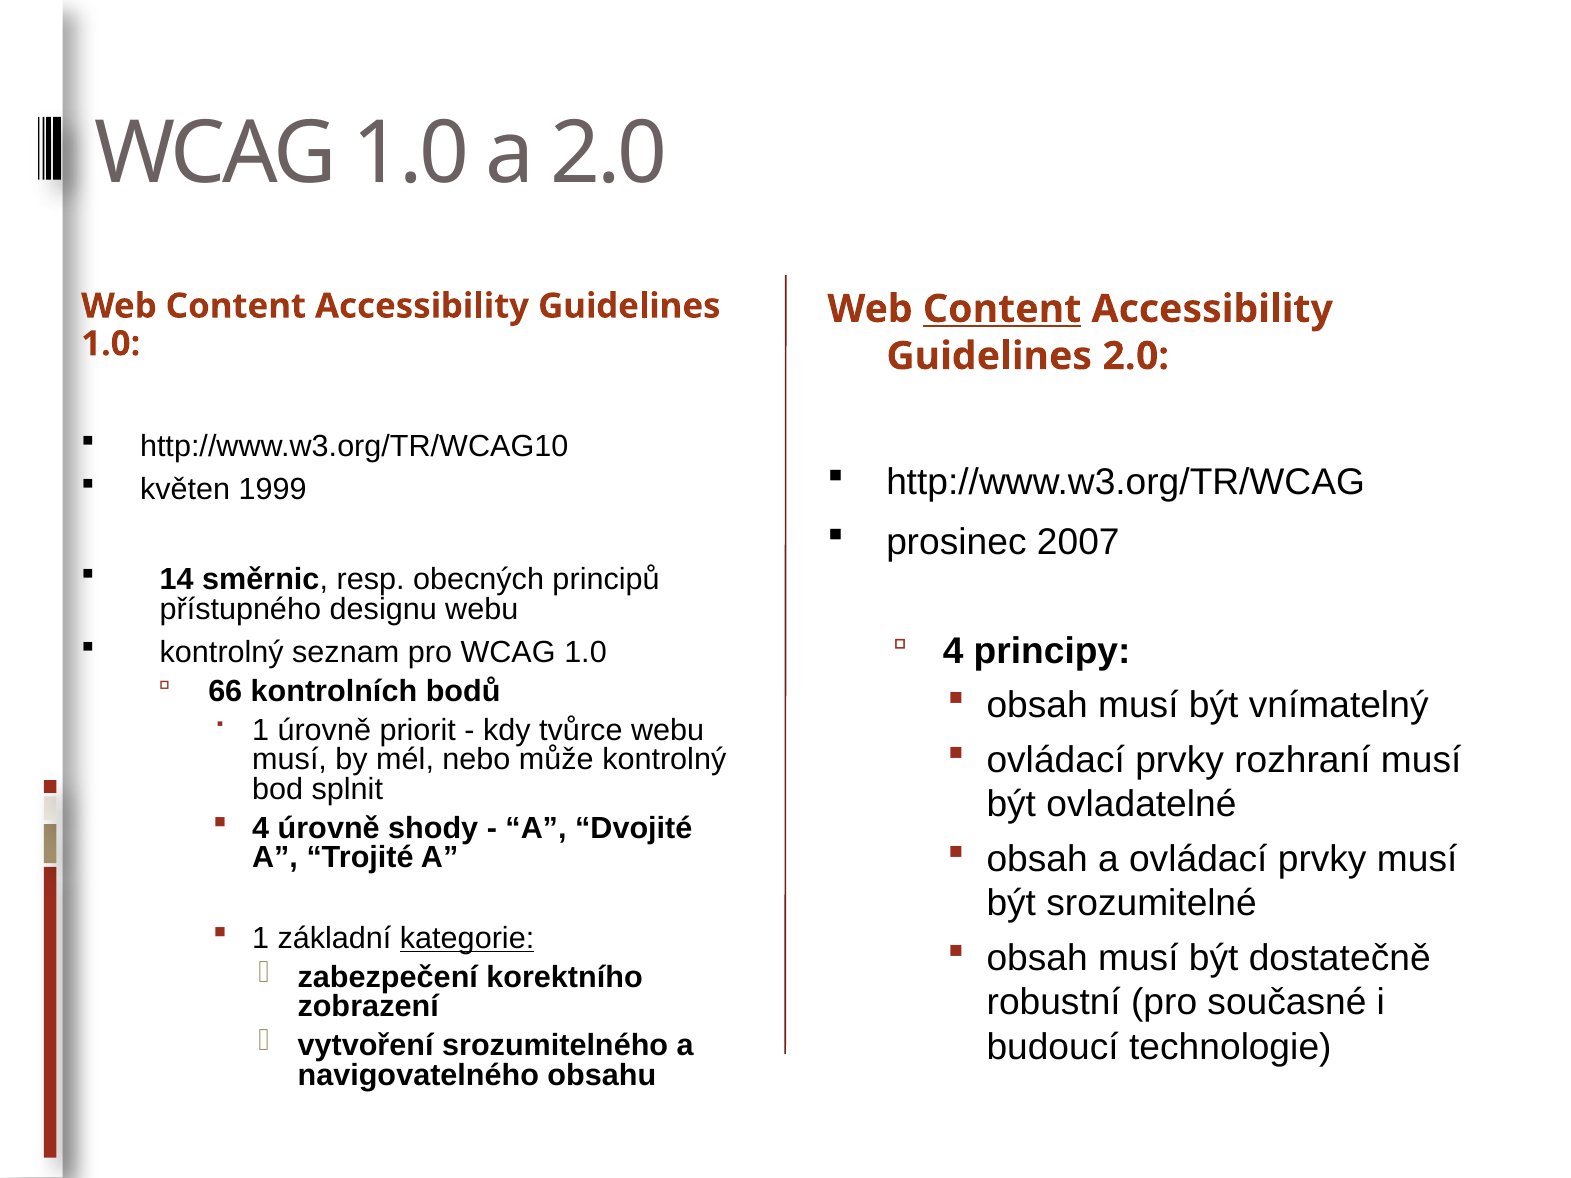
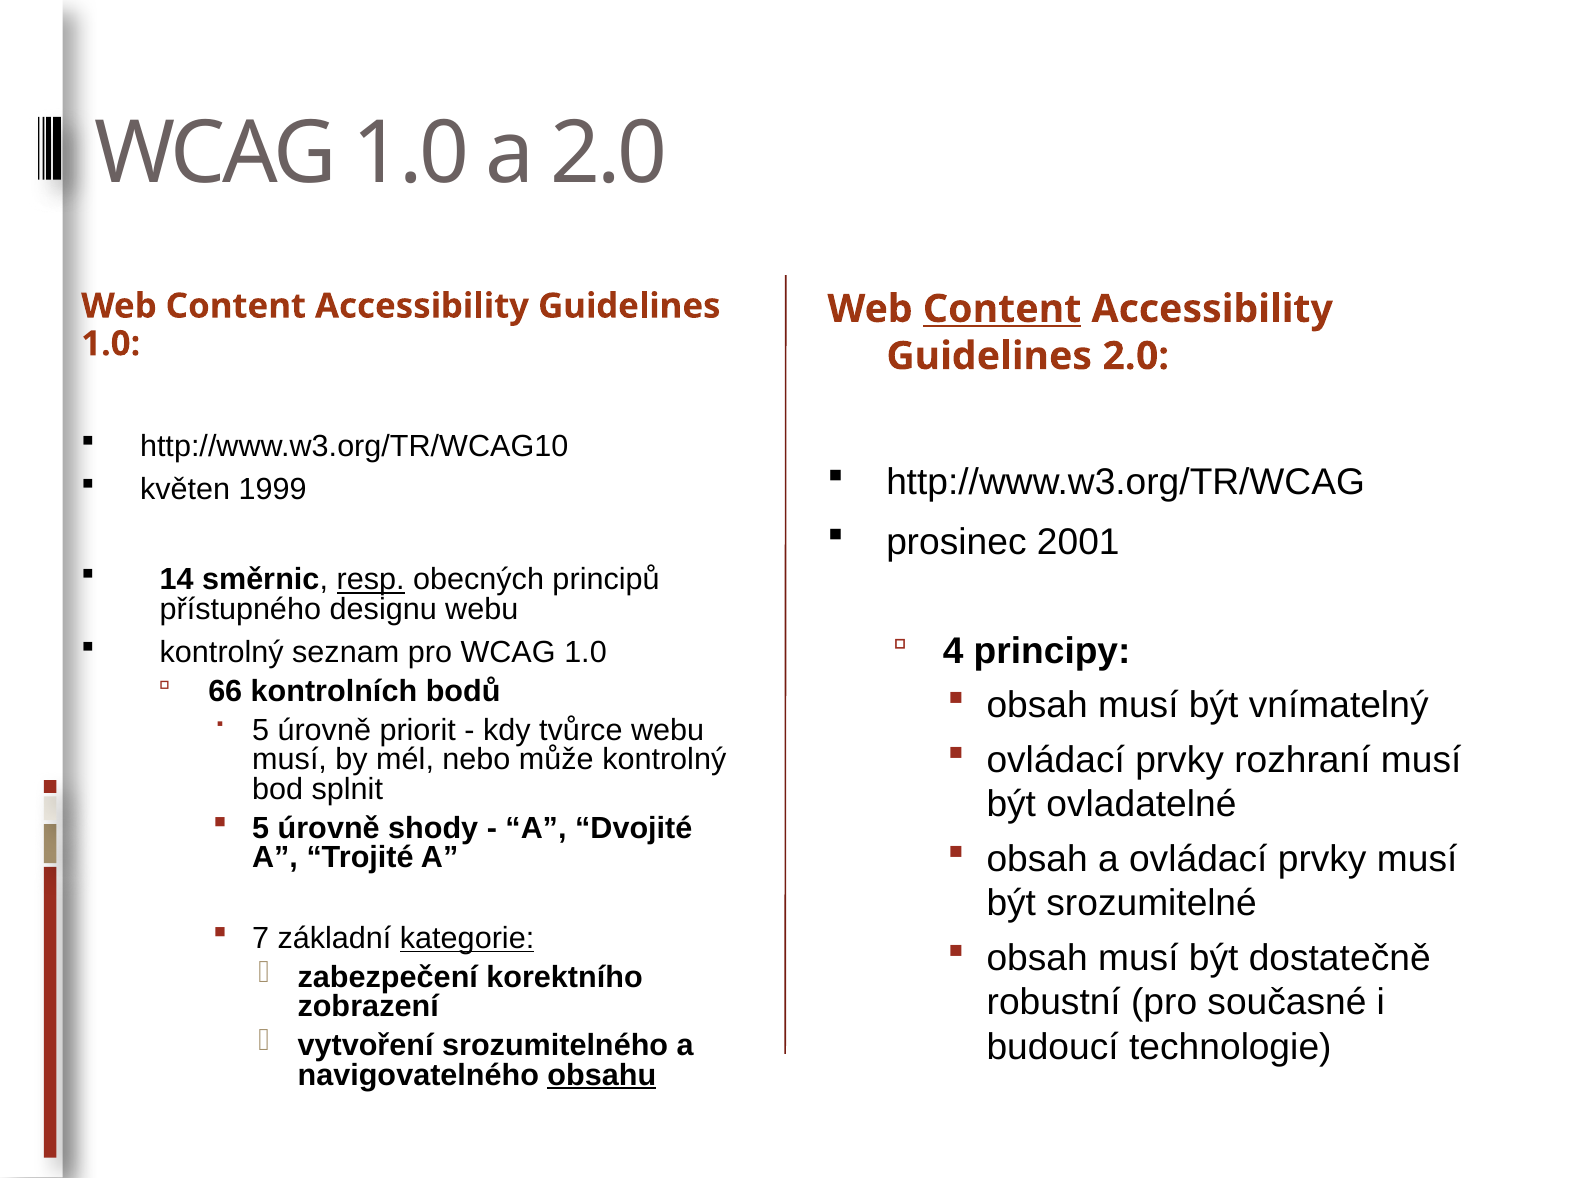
2007: 2007 -> 2001 (1078, 542)
resp underline: none -> present (371, 580)
1: 1 -> 5 (261, 730)
4: 4 -> 5 (261, 828)
1: 1 -> 7 (261, 939)
obsahu underline: none -> present (602, 1075)
